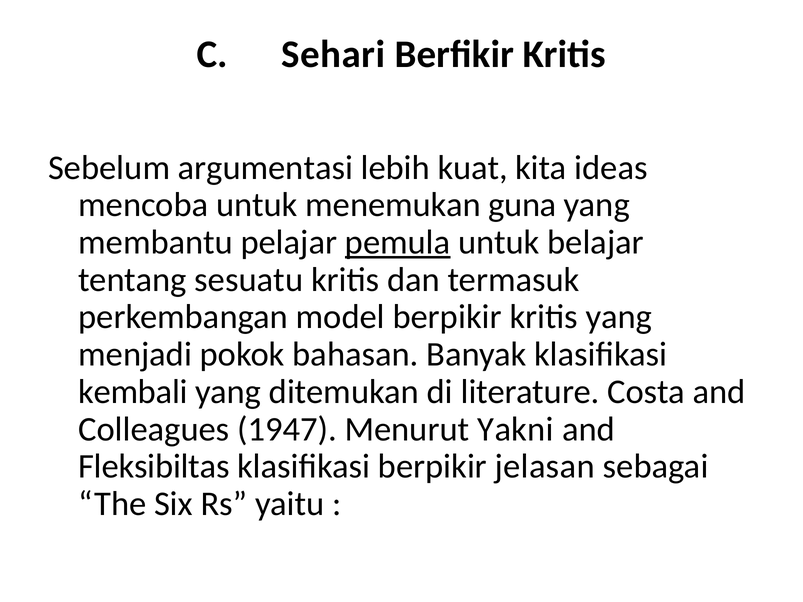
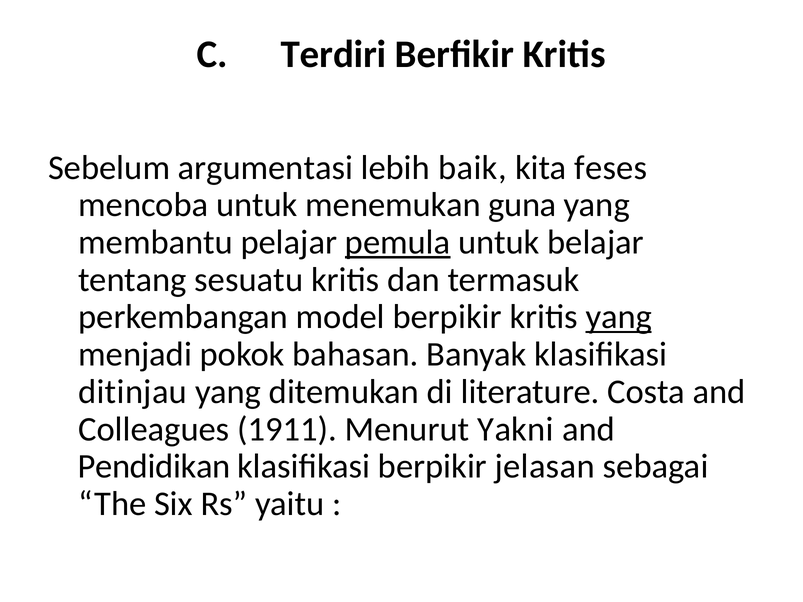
Sehari: Sehari -> Terdiri (334, 54)
kuat: kuat -> baik (472, 168)
ideas: ideas -> feses (611, 168)
yang underline: none -> present (619, 317)
kembali: kembali -> ditinjau (133, 392)
1947: 1947 -> 1911 (287, 429)
Fleksibiltas: Fleksibiltas -> Pendidikan (154, 467)
